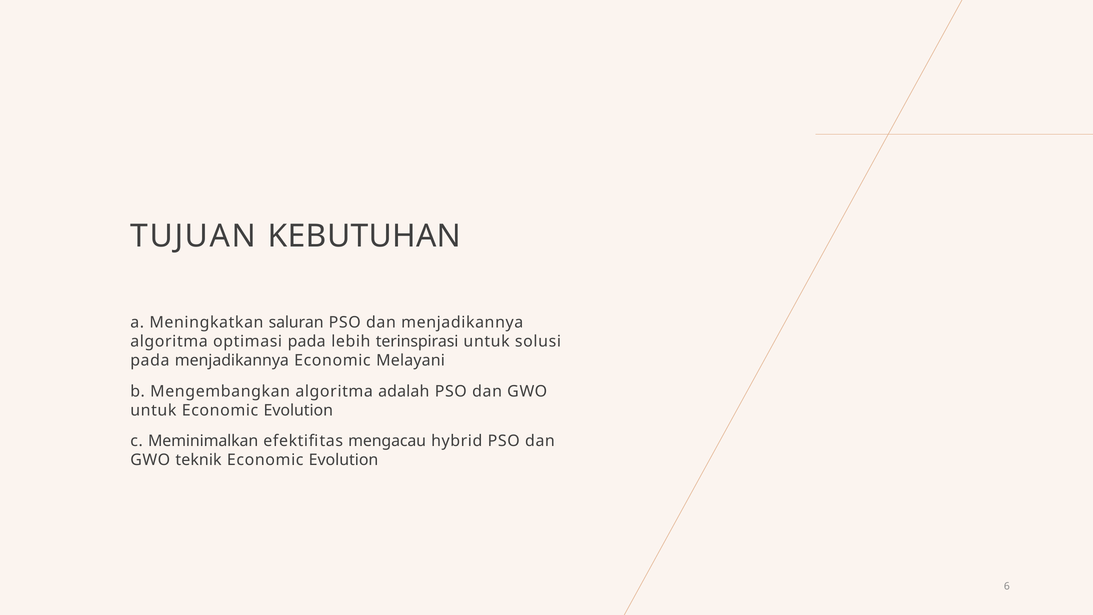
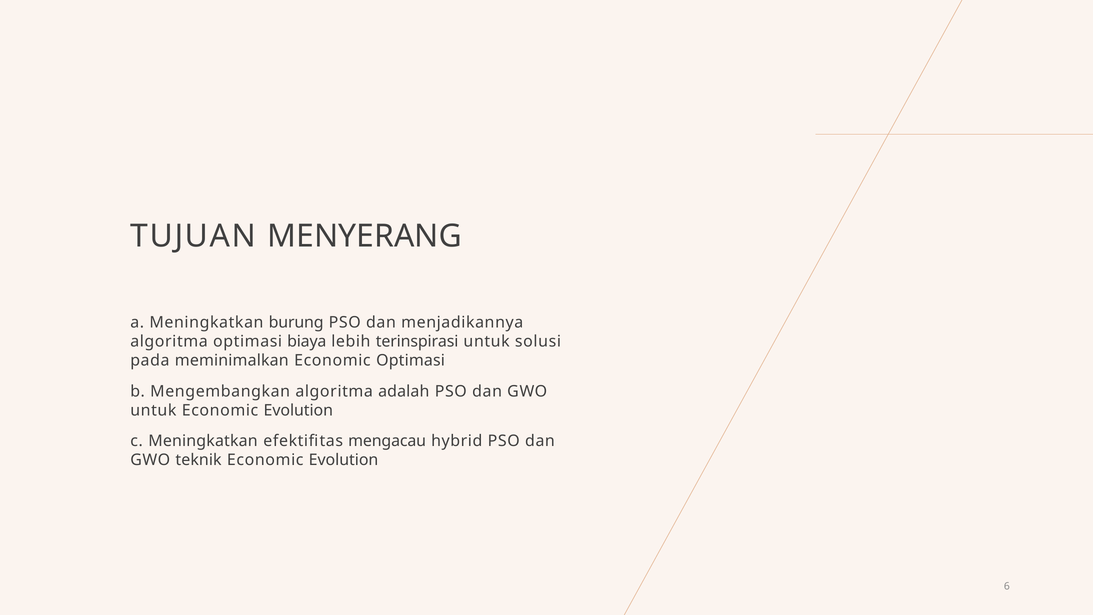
KEBUTUHAN: KEBUTUHAN -> MENYERANG (365, 236)
saluran: saluran -> burung (296, 322)
optimasi pada: pada -> biaya (307, 341)
pada menjadikannya: menjadikannya -> meminimalkan (232, 361)
Economic Melayani: Melayani -> Optimasi (411, 361)
c Meminimalkan: Meminimalkan -> Meningkatkan (203, 441)
